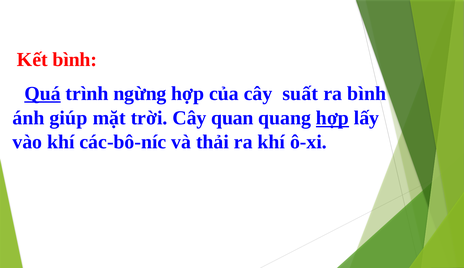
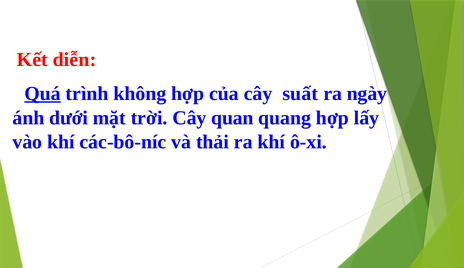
Kết bình: bình -> diễn (75, 60)
ngừng: ngừng -> không (140, 93)
ra bình: bình -> ngày (367, 93)
giúp: giúp -> dưới (69, 118)
hợp underline: present -> none (332, 118)
